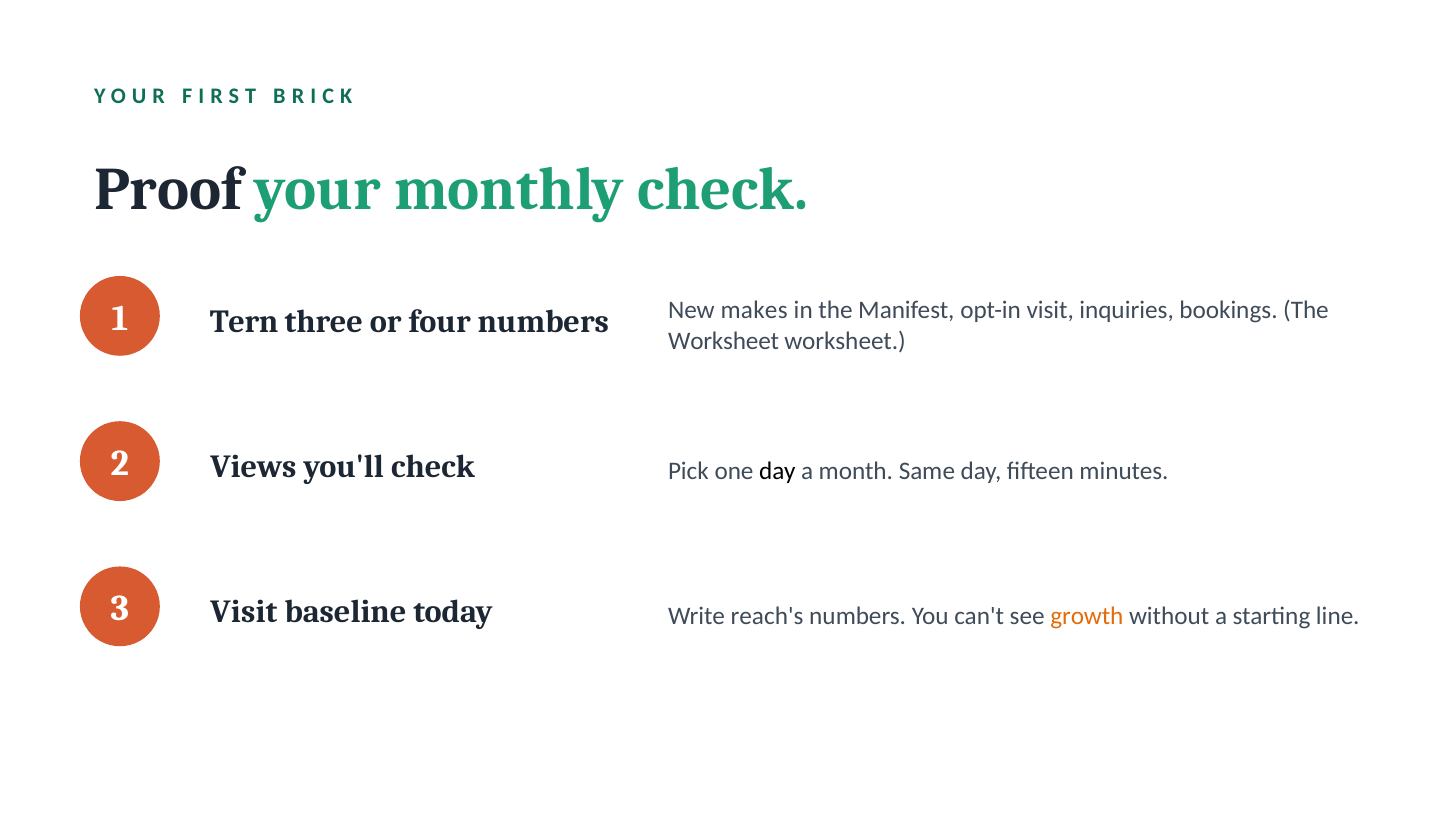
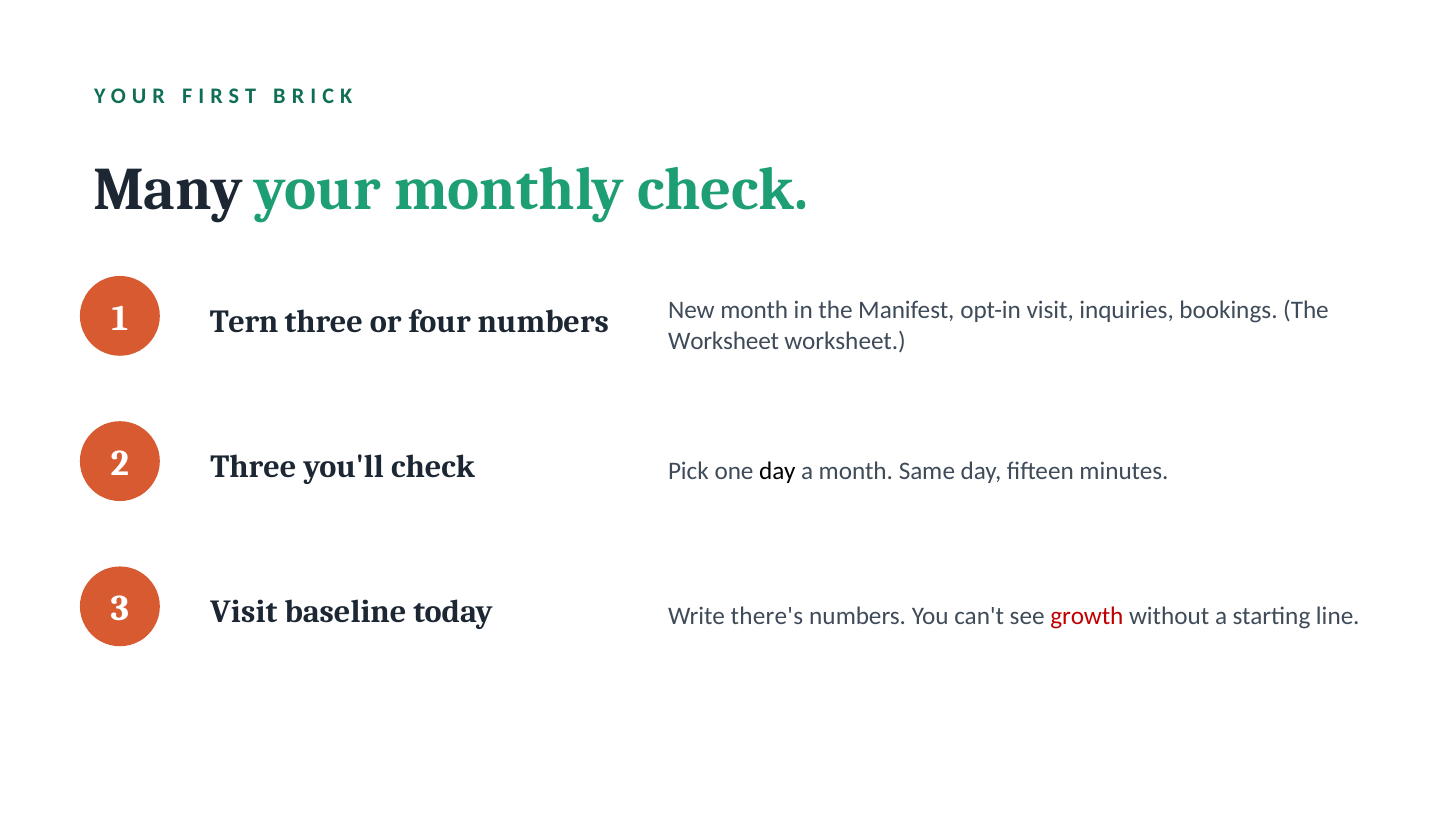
Proof: Proof -> Many (168, 189)
New makes: makes -> month (754, 310)
2 Views: Views -> Three (253, 467)
reach's: reach's -> there's (767, 616)
growth colour: orange -> red (1087, 616)
